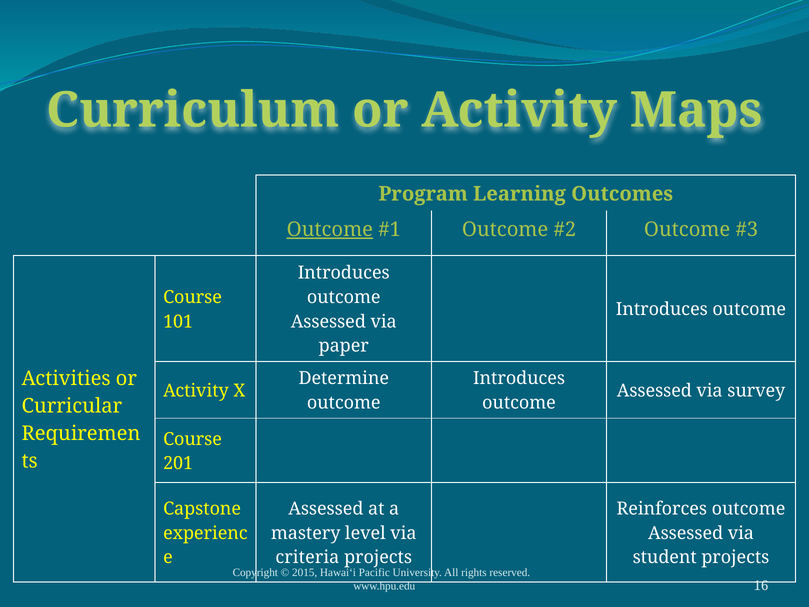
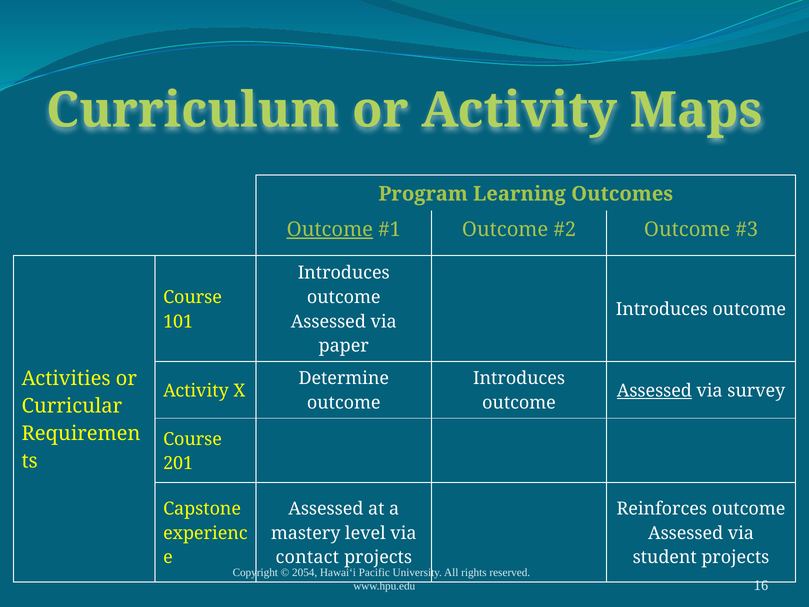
Assessed underline: none -> present (654, 391)
criteria: criteria -> contact (307, 557)
2015: 2015 -> 2054 (305, 572)
